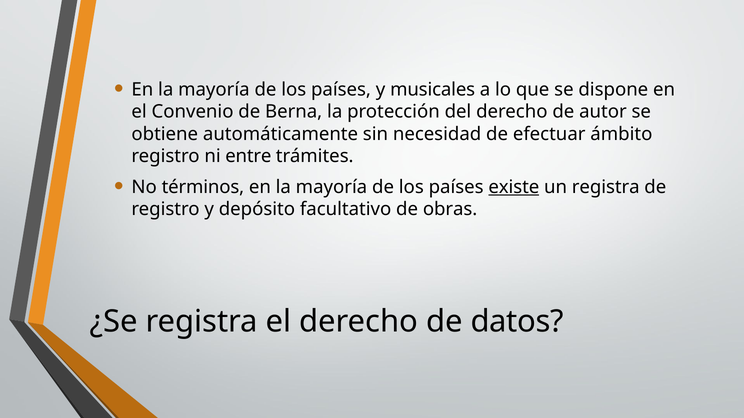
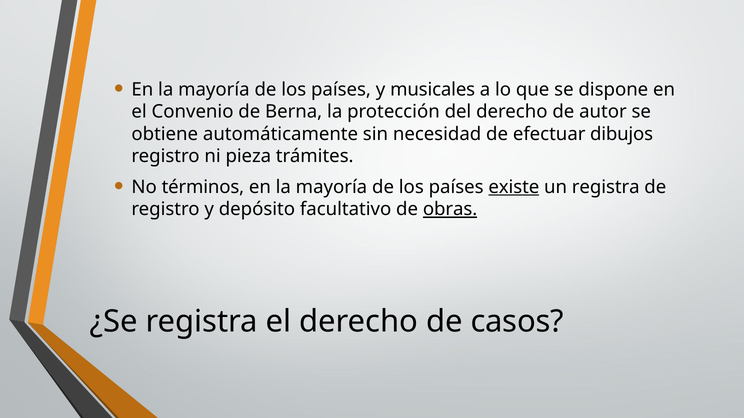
ámbito: ámbito -> dibujos (622, 134)
entre: entre -> pieza (248, 156)
obras underline: none -> present (450, 210)
datos: datos -> casos (517, 322)
